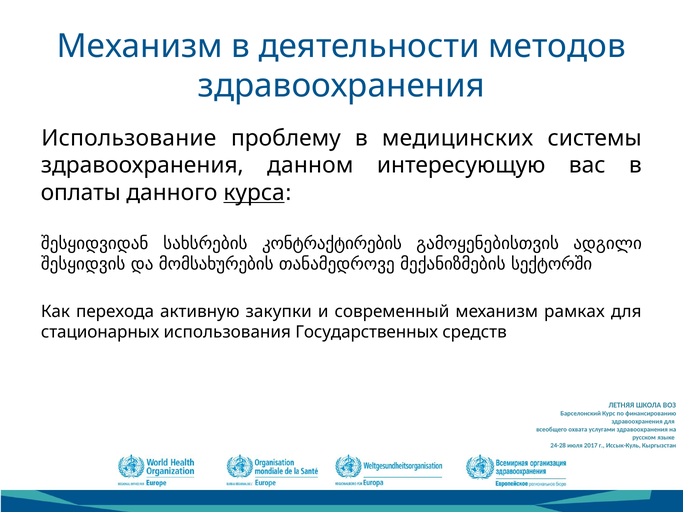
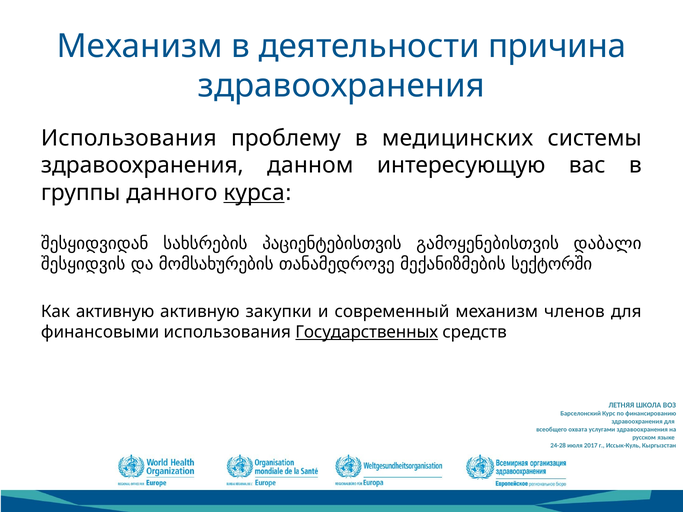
методов: методов -> причина (557, 46)
Использование: Использование -> Использования (129, 138)
оплаты: оплаты -> группы (81, 193)
კონტრაქტირების: კონტრაქტირების -> პაციენტებისთვის (332, 244)
ადგილი: ადგილი -> დაბალი (608, 244)
Как перехода: перехода -> активную (115, 312)
рамках: рамках -> членов (574, 312)
стационарных: стационарных -> финансовыми (100, 332)
Государственных underline: none -> present (367, 332)
